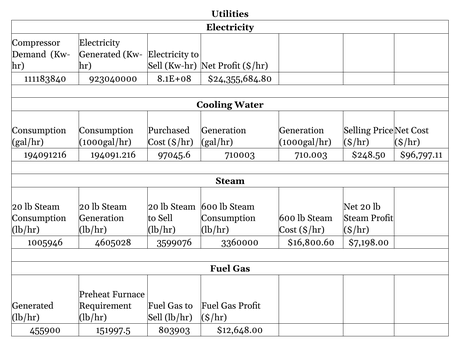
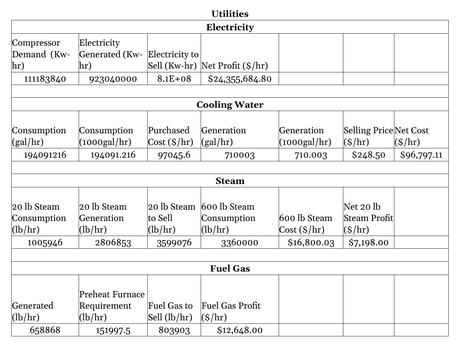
4605028: 4605028 -> 2806853 (113, 243)
$16,800.60: $16,800.60 -> $16,800.03 (311, 243)
455900: 455900 -> 658868 (45, 330)
